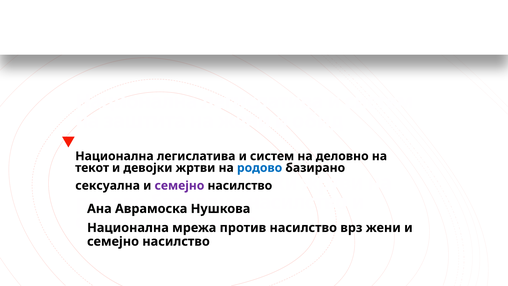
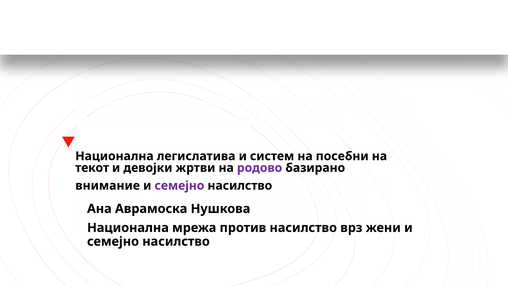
деловно: деловно -> посебни (342, 156)
родово colour: blue -> purple (260, 168)
сексуална: сексуална -> внимание (108, 185)
